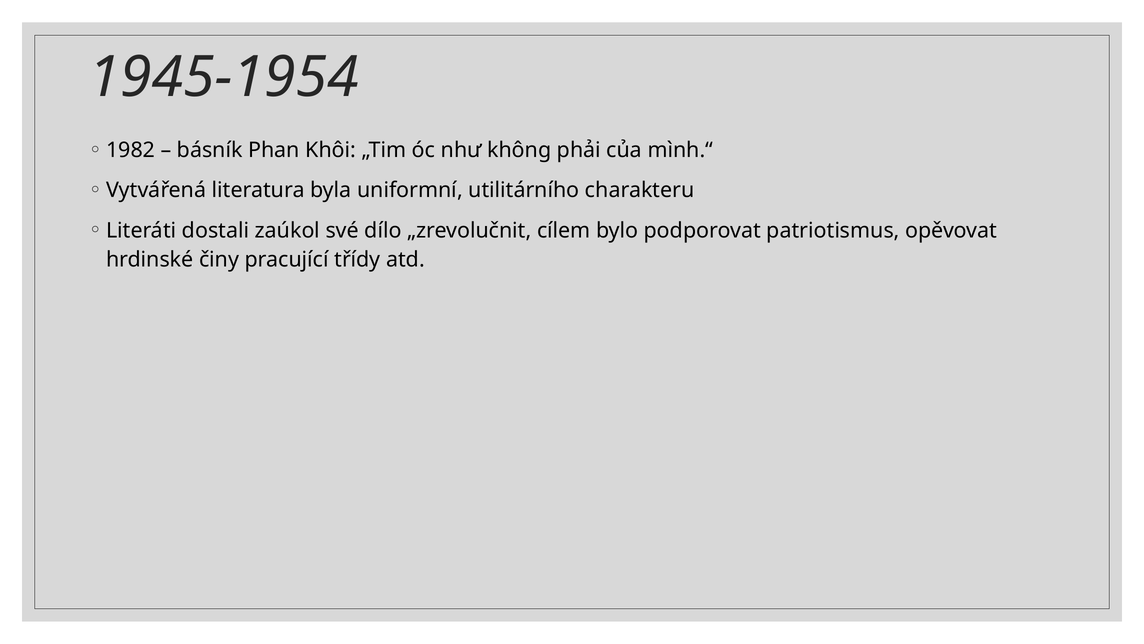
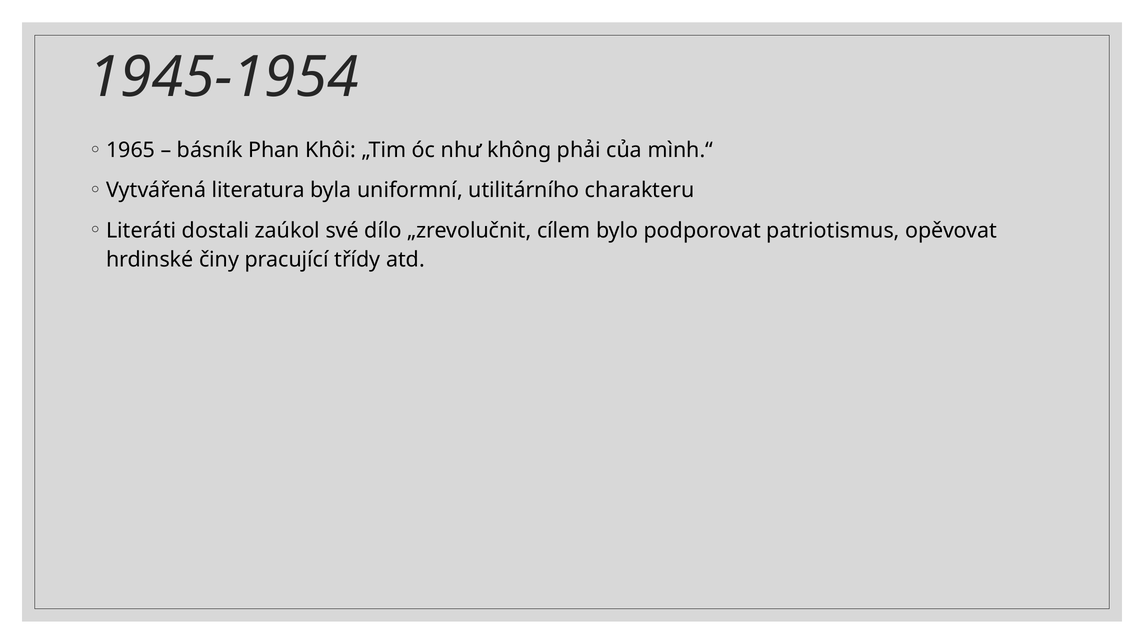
1982: 1982 -> 1965 (131, 150)
